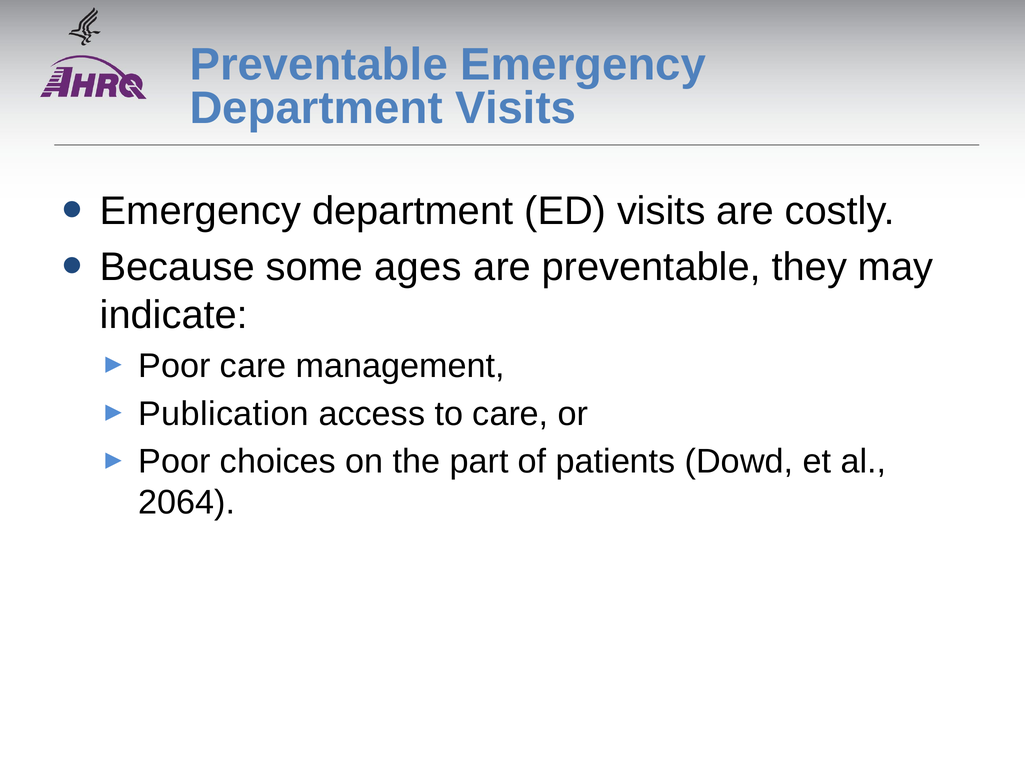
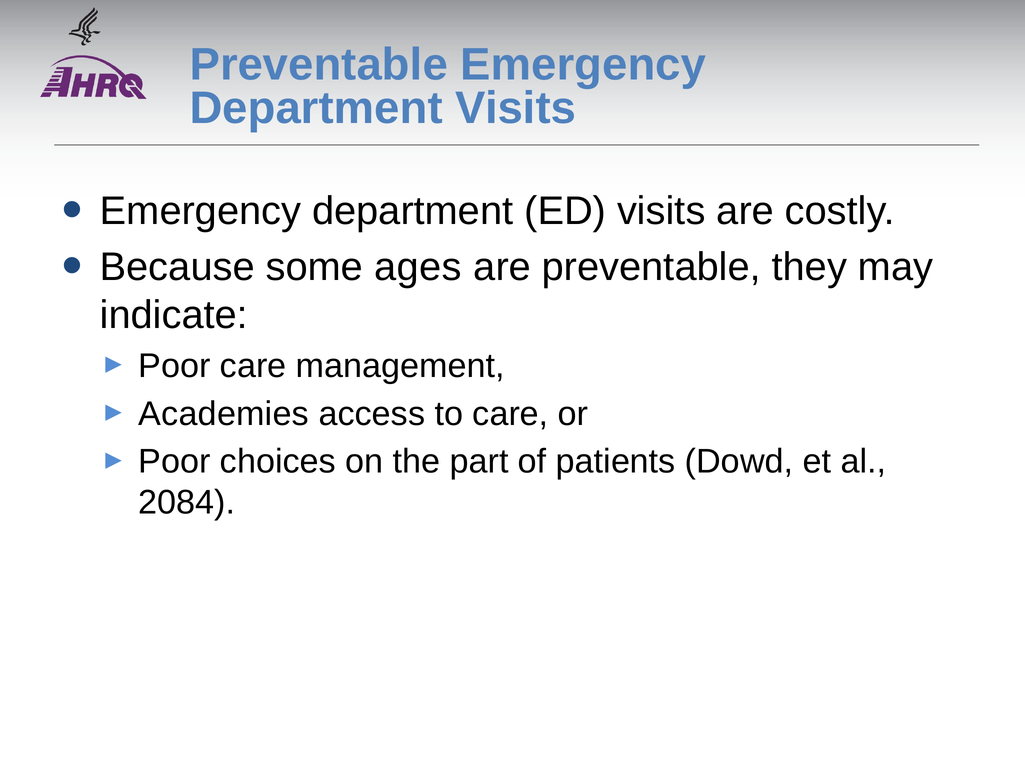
Publication: Publication -> Academies (224, 414)
2064: 2064 -> 2084 (187, 502)
